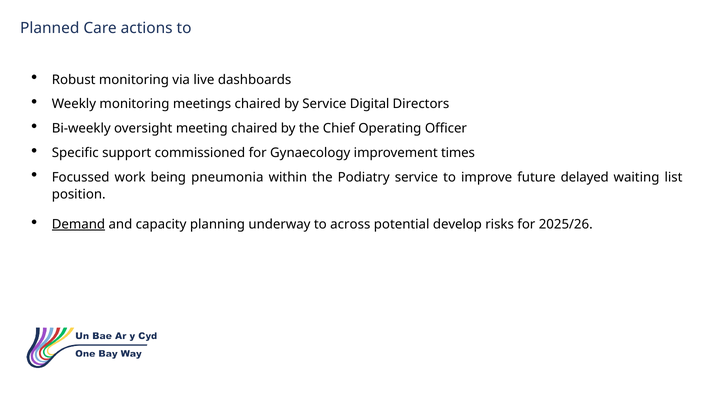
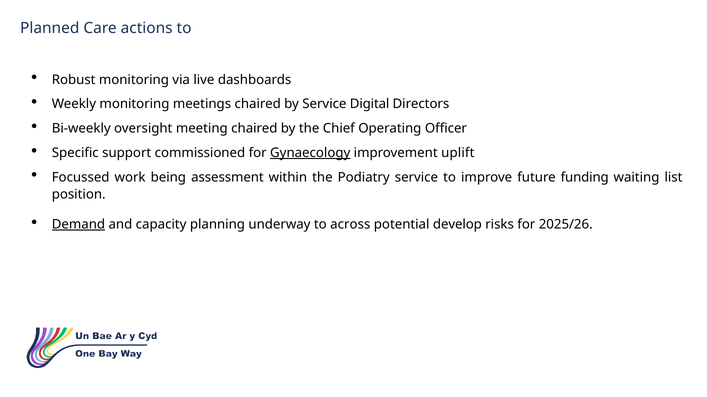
Gynaecology underline: none -> present (310, 153)
times: times -> uplift (458, 153)
pneumonia: pneumonia -> assessment (227, 177)
delayed: delayed -> funding (585, 177)
